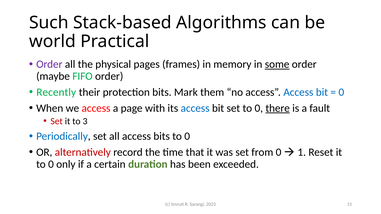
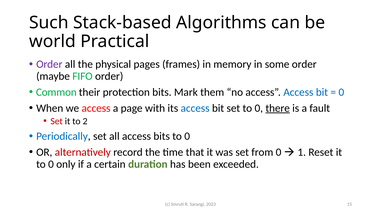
some underline: present -> none (277, 64)
Recently: Recently -> Common (56, 92)
3: 3 -> 2 (85, 121)
